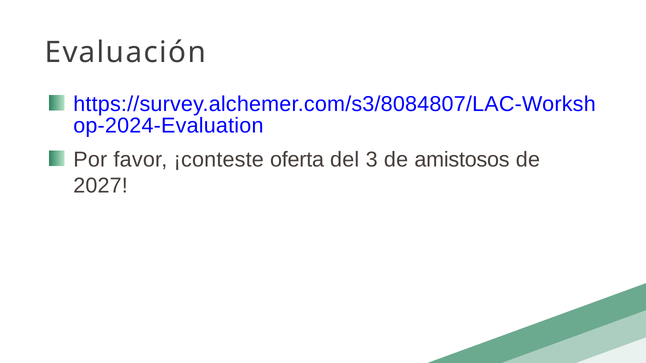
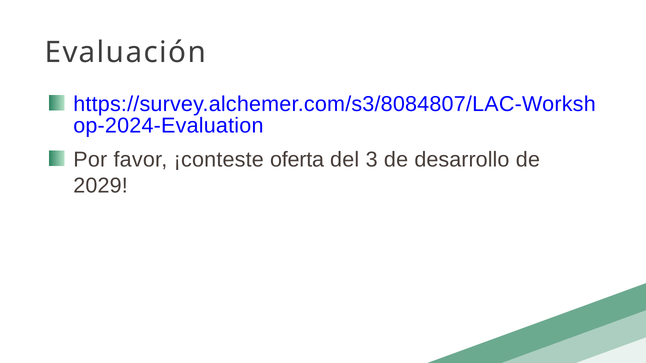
amistosos: amistosos -> desarrollo (462, 160)
2027: 2027 -> 2029 (101, 186)
